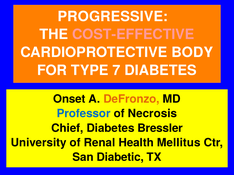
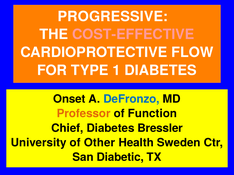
BODY: BODY -> FLOW (192, 53)
7: 7 -> 1 (116, 71)
DeFronzo colour: orange -> blue (131, 99)
Professor colour: blue -> orange (84, 114)
Necrosis: Necrosis -> Function (152, 114)
Renal: Renal -> Other (99, 143)
Mellitus: Mellitus -> Sweden (179, 143)
